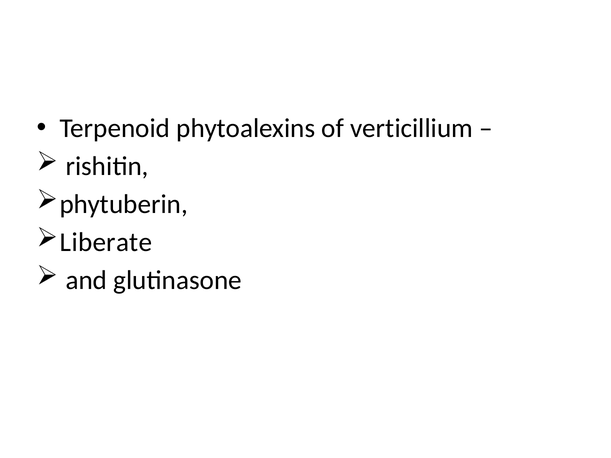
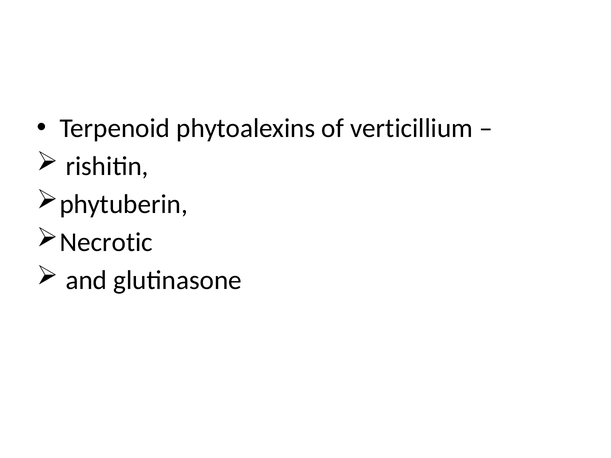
Liberate: Liberate -> Necrotic (106, 242)
